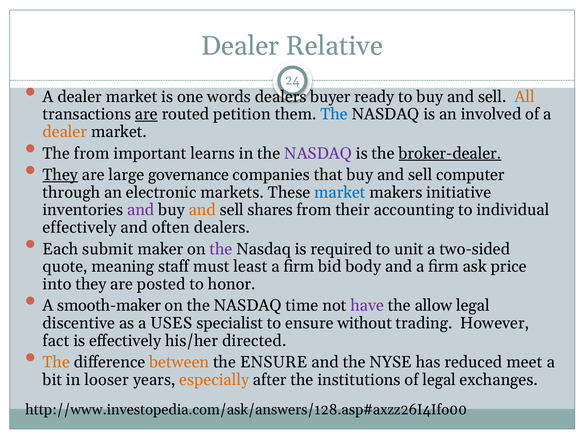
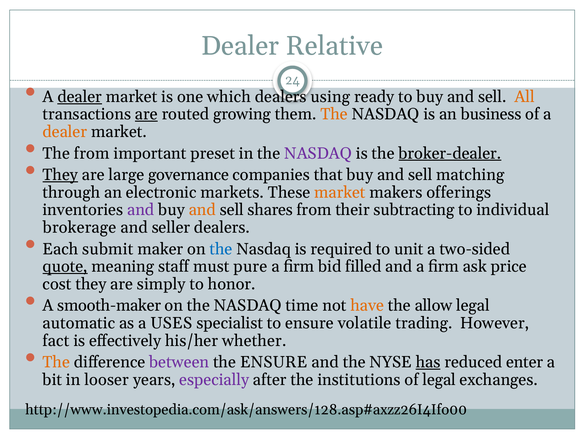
dealer underline: none -> present (80, 97)
words: words -> which (229, 97)
buyer: buyer -> using (330, 97)
petition: petition -> growing (242, 114)
The colour: blue -> orange (334, 114)
involved: involved -> business (491, 114)
learns: learns -> preset (213, 153)
computer: computer -> matching (470, 175)
market colour: blue -> orange (340, 192)
initiative: initiative -> offerings (459, 192)
accounting: accounting -> subtracting (414, 210)
effectively: effectively -> brokerage (80, 227)
often: often -> seller (171, 227)
the colour: purple -> blue (221, 249)
quote underline: none -> present (65, 266)
least: least -> pure (250, 266)
body: body -> filled (363, 266)
into: into -> cost (57, 284)
posted: posted -> simply (161, 284)
have colour: purple -> orange (367, 305)
discentive: discentive -> automatic (79, 323)
without: without -> volatile (365, 323)
directed: directed -> whether (254, 341)
between colour: orange -> purple (179, 362)
has underline: none -> present (428, 362)
meet: meet -> enter (525, 362)
especially colour: orange -> purple (214, 380)
